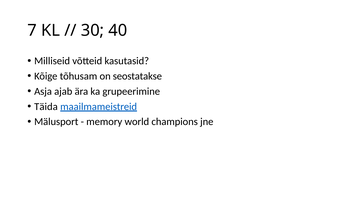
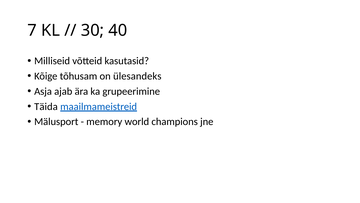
seostatakse: seostatakse -> ülesandeks (137, 76)
